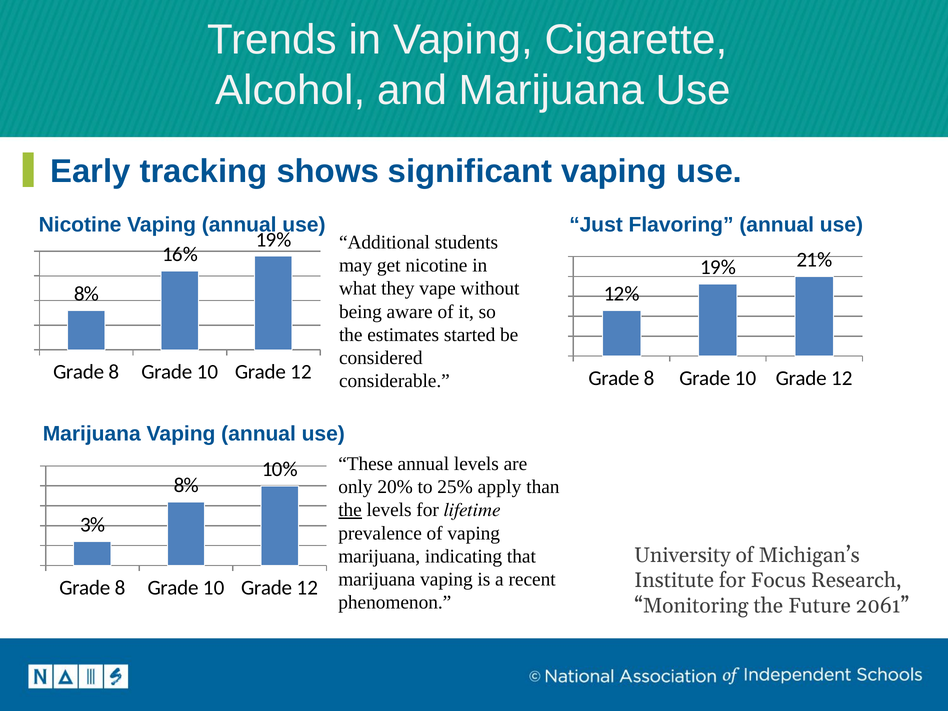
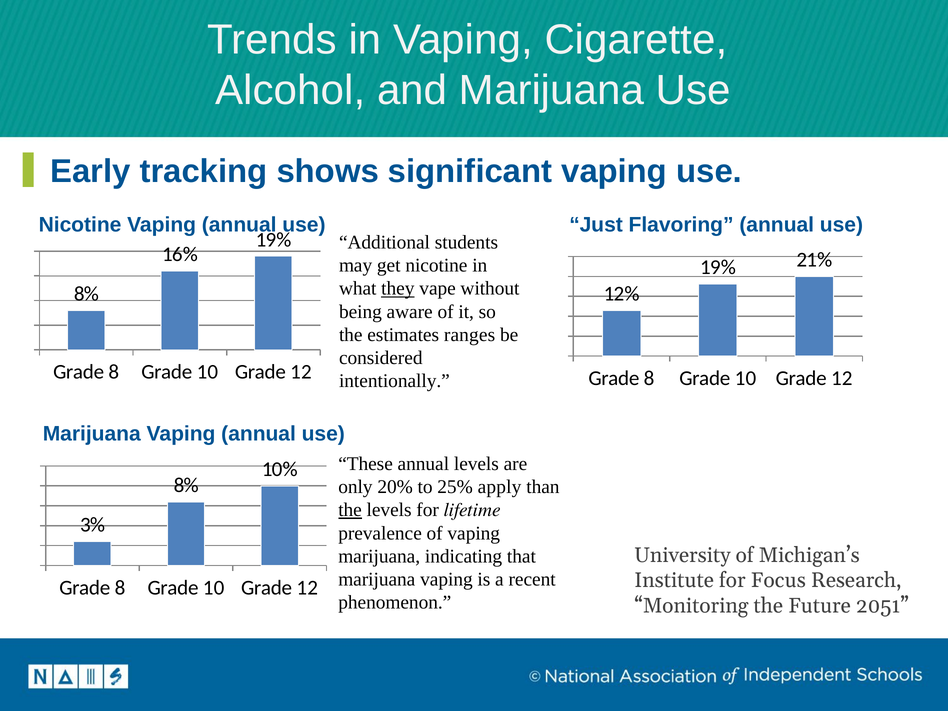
they underline: none -> present (398, 289)
started: started -> ranges (470, 335)
considerable: considerable -> intentionally (394, 381)
2061: 2061 -> 2051 (882, 606)
